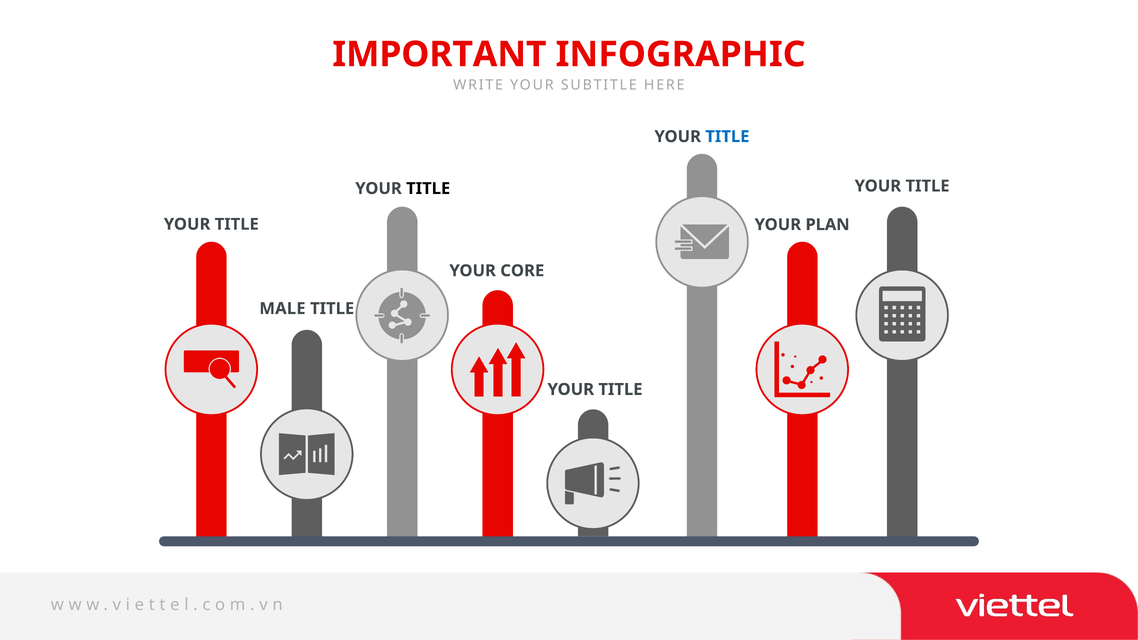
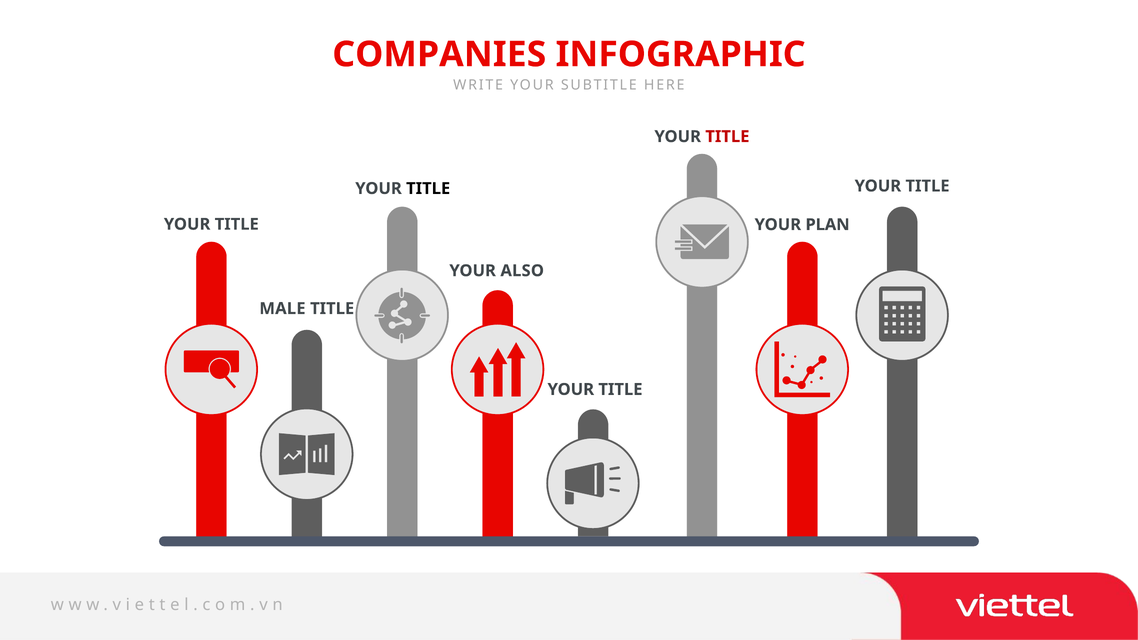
IMPORTANT: IMPORTANT -> COMPANIES (439, 55)
TITLE colour: blue -> red (727, 137)
CORE: CORE -> ALSO (522, 271)
